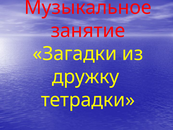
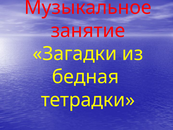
дружку: дружку -> бедная (85, 77)
